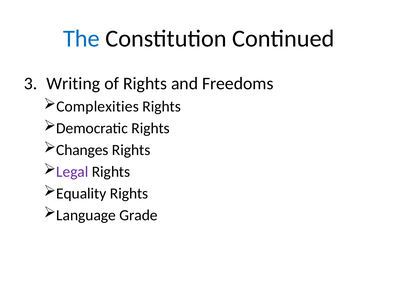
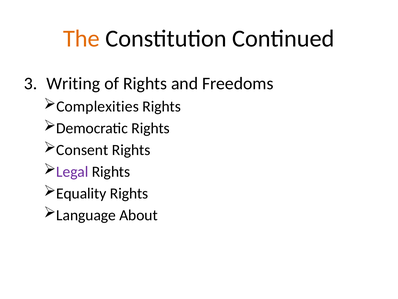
The colour: blue -> orange (81, 39)
Changes: Changes -> Consent (82, 150)
Grade: Grade -> About (139, 215)
